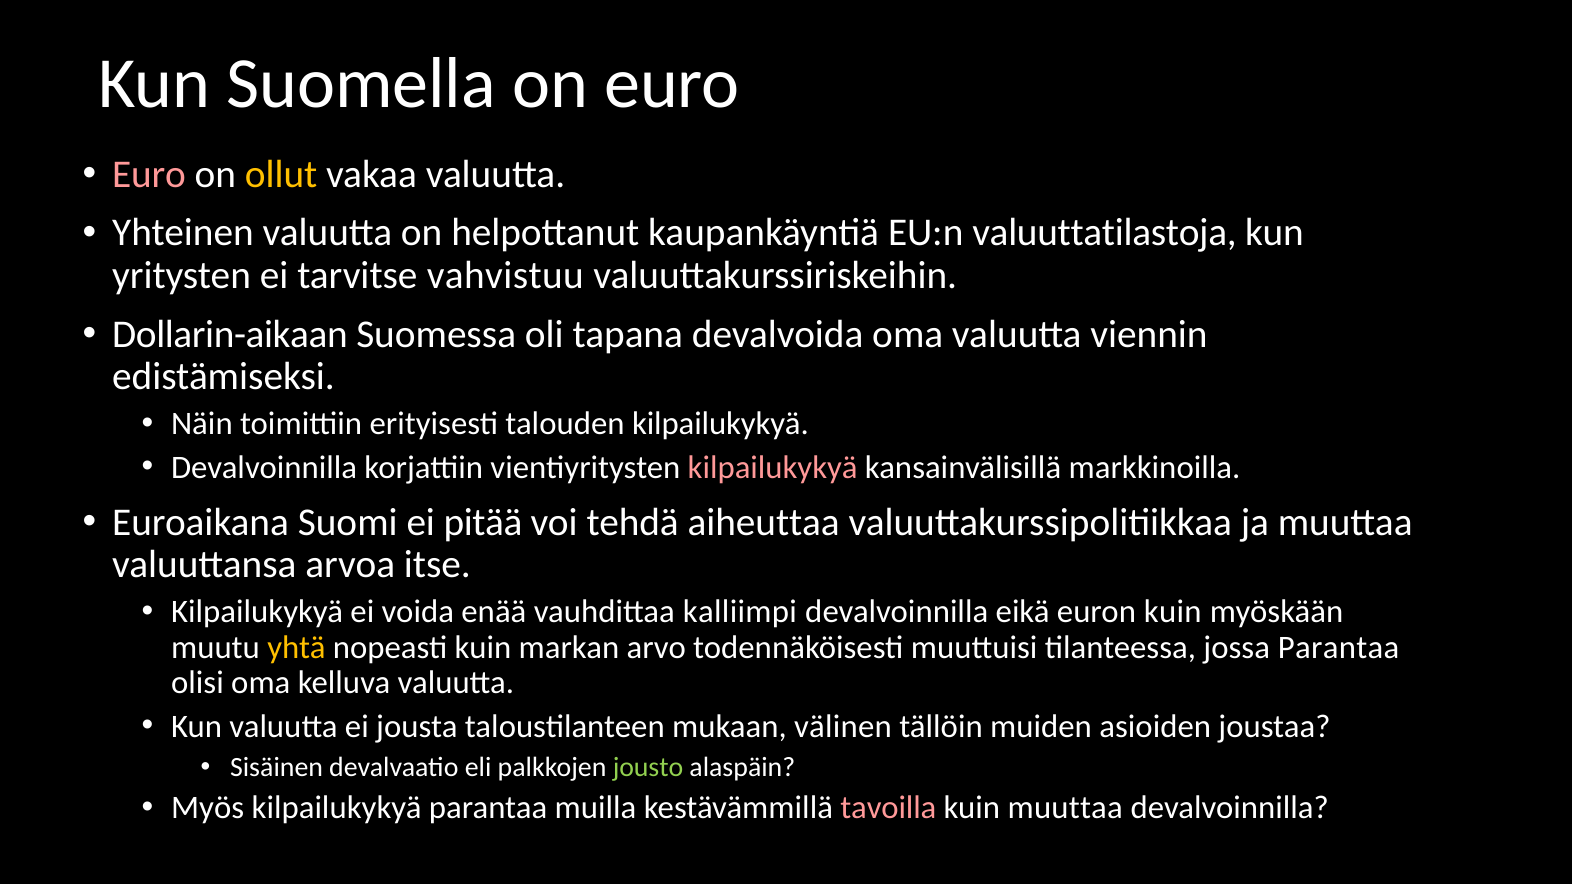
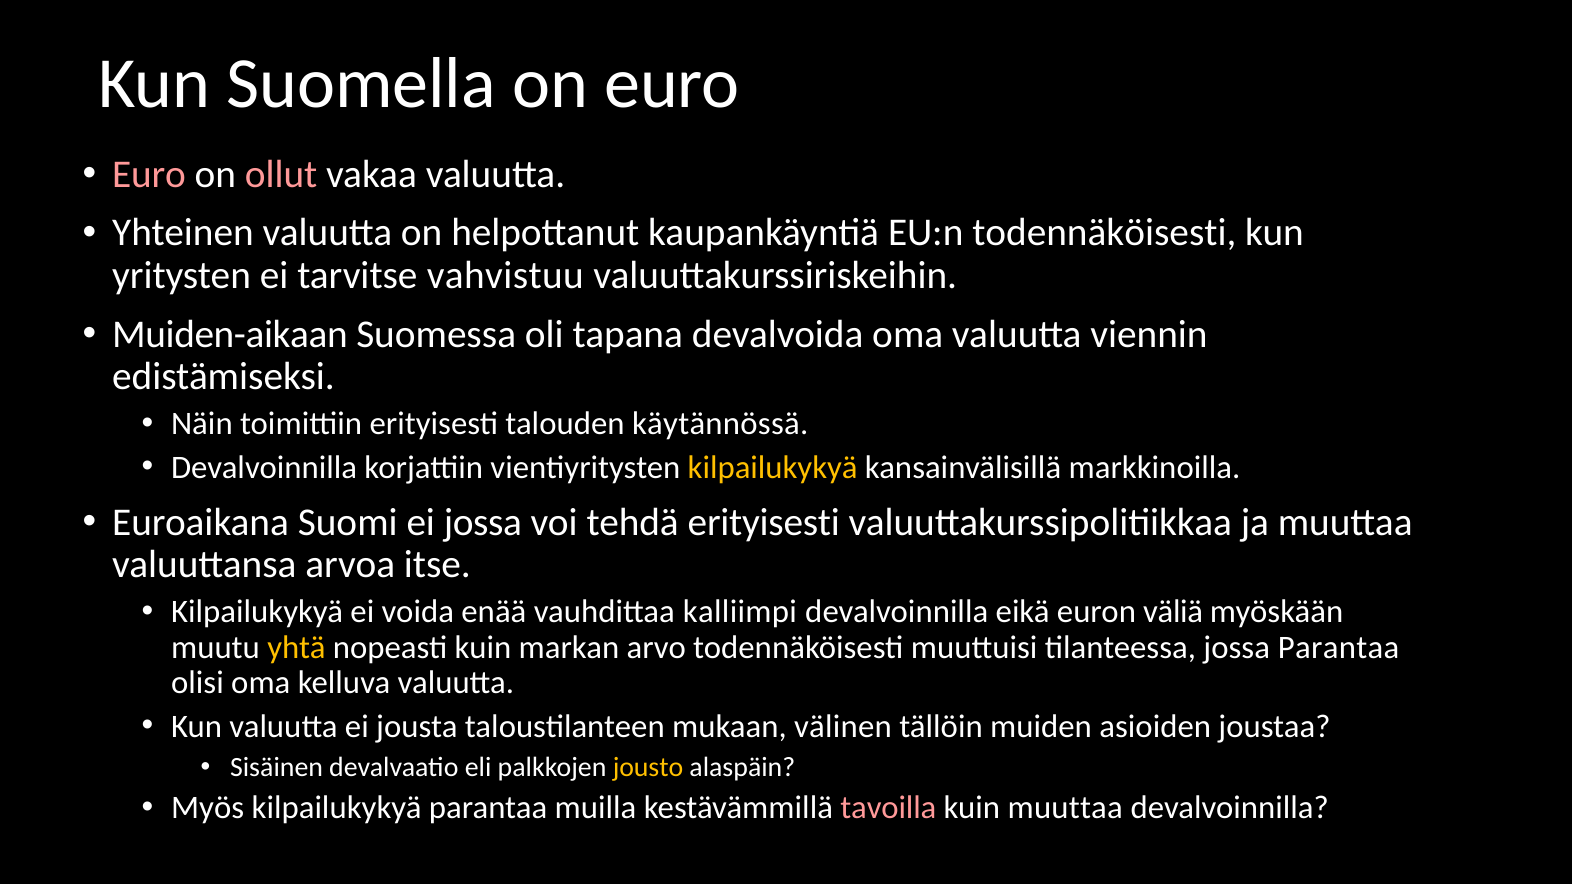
ollut colour: yellow -> pink (281, 174)
EU:n valuuttatilastoja: valuuttatilastoja -> todennäköisesti (1104, 233)
Dollarin-aikaan: Dollarin-aikaan -> Muiden-aikaan (230, 334)
talouden kilpailukykyä: kilpailukykyä -> käytännössä (720, 424)
kilpailukykyä colour: pink -> yellow (773, 467)
ei pitää: pitää -> jossa (483, 523)
tehdä aiheuttaa: aiheuttaa -> erityisesti (764, 523)
euron kuin: kuin -> väliä (1173, 612)
jousto colour: light green -> yellow (648, 767)
